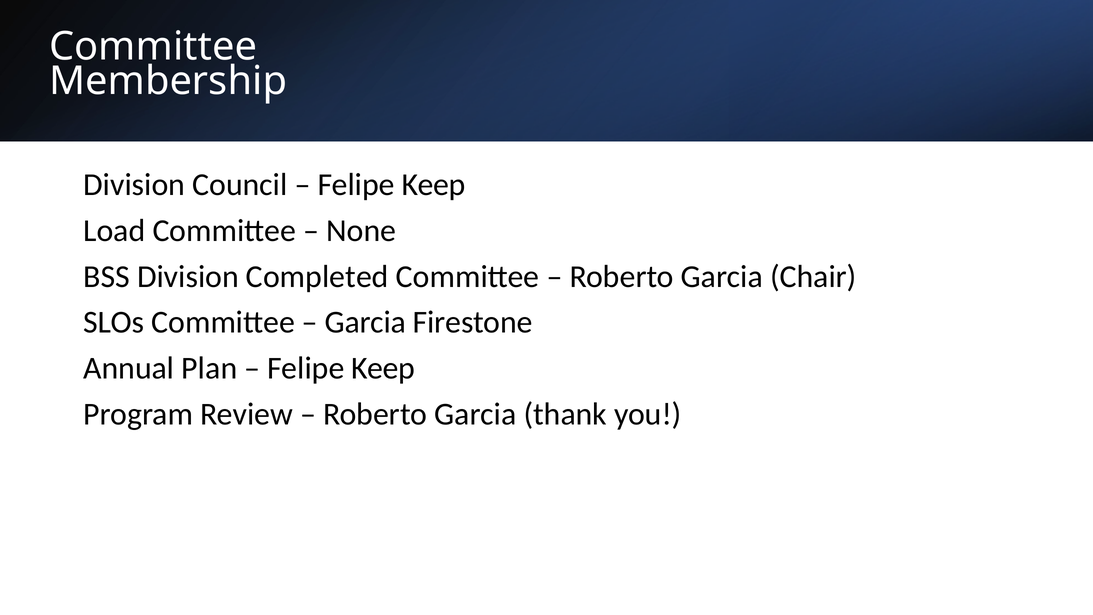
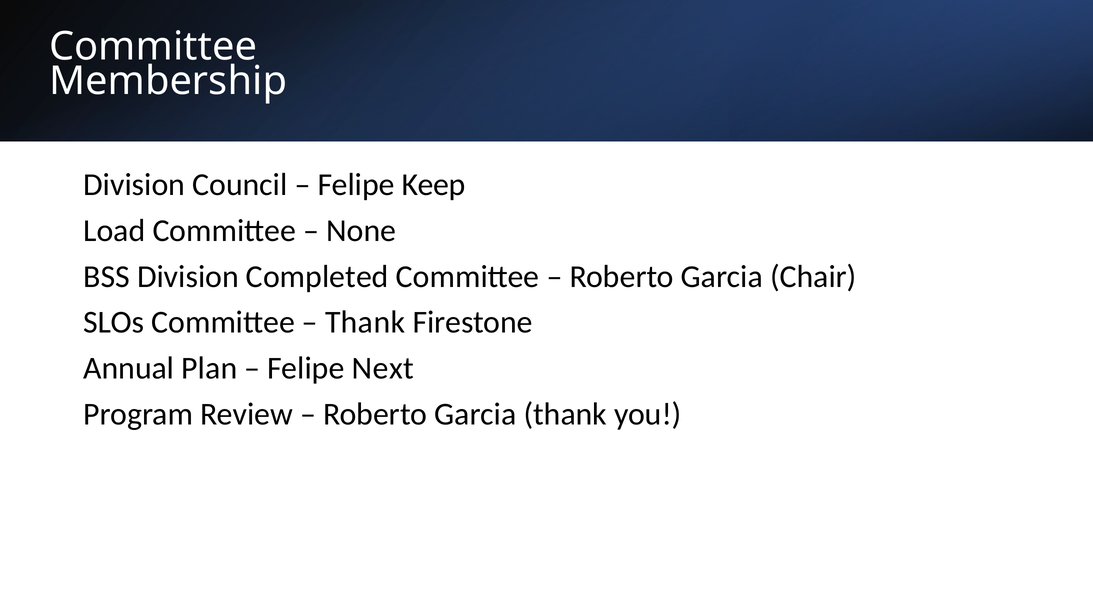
Garcia: Garcia -> Thank (365, 322)
Keep: Keep -> Next (383, 368)
